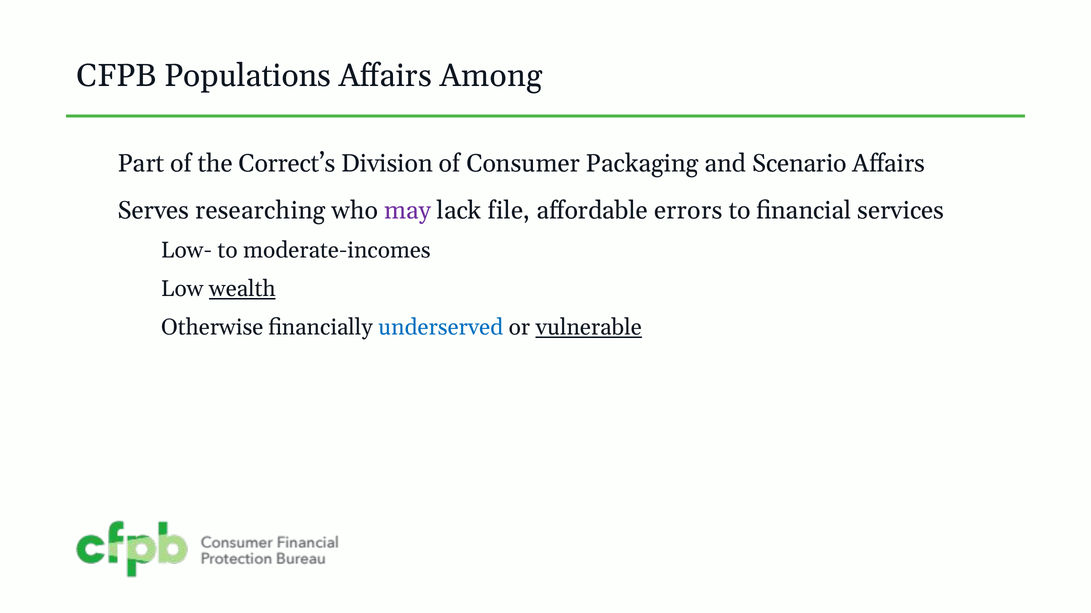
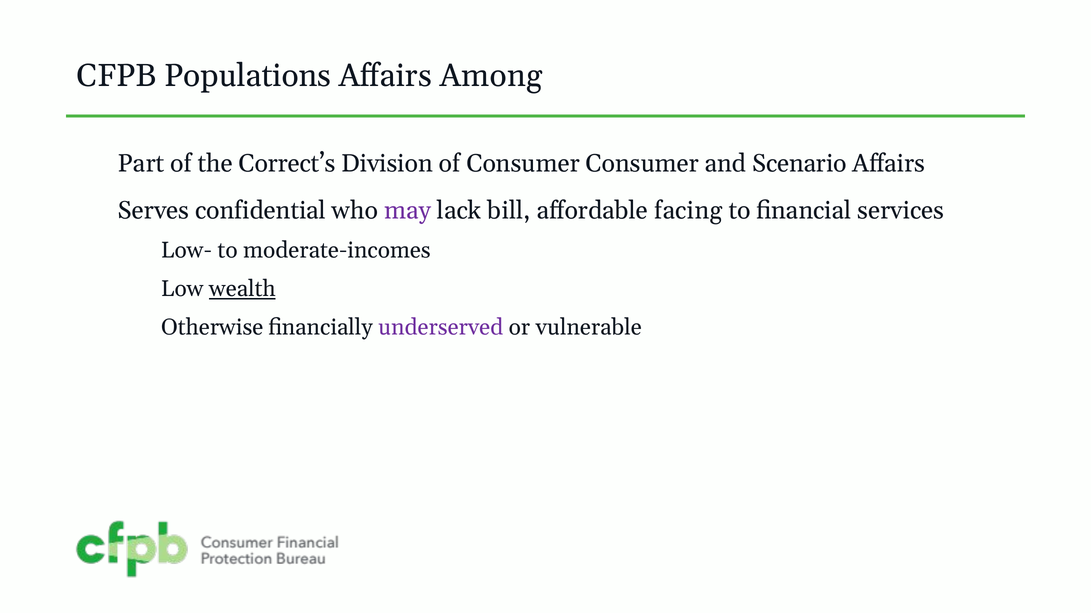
Consumer Packaging: Packaging -> Consumer (642, 164)
researching: researching -> confidential (261, 211)
file: file -> bill (509, 211)
errors: errors -> facing (688, 211)
underserved colour: blue -> purple (441, 328)
vulnerable underline: present -> none (589, 328)
